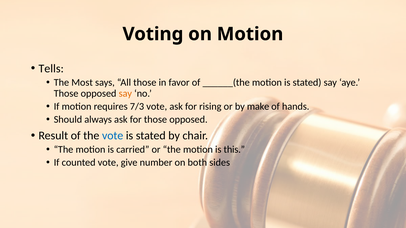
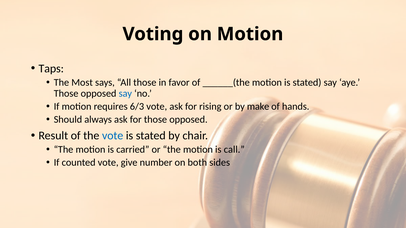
Tells: Tells -> Taps (51, 69)
say colour: orange -> blue (125, 94)
7/3: 7/3 -> 6/3 (137, 107)
this: this -> call (234, 150)
